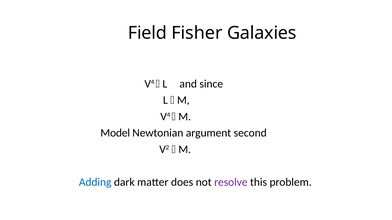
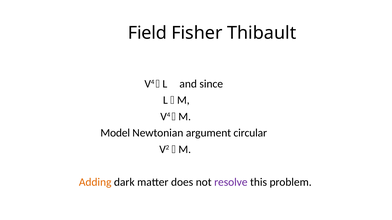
Galaxies: Galaxies -> Thibault (262, 33)
second: second -> circular (250, 133)
Adding colour: blue -> orange (95, 183)
